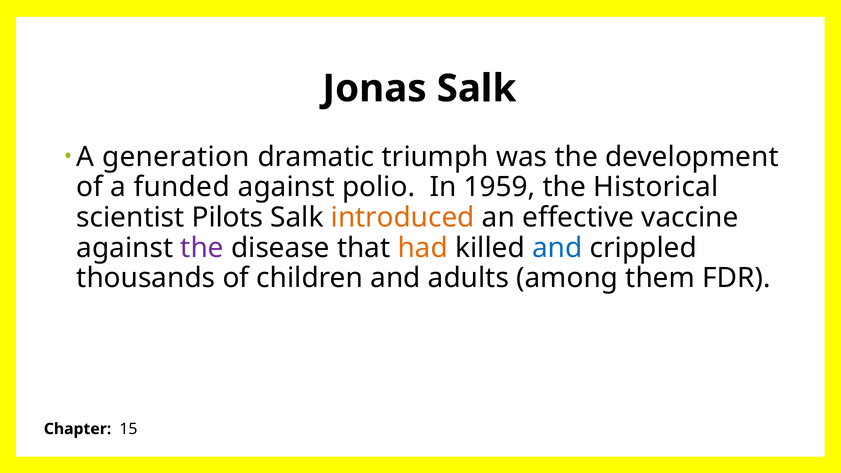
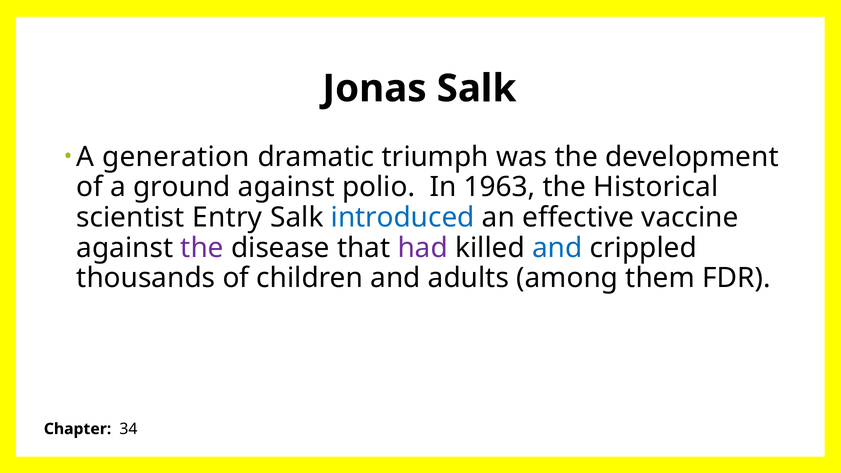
funded: funded -> ground (182, 187)
1959: 1959 -> 1963 (500, 187)
Pilots: Pilots -> Entry (227, 217)
introduced colour: orange -> blue (403, 217)
had colour: orange -> purple (423, 248)
15: 15 -> 34 (128, 429)
